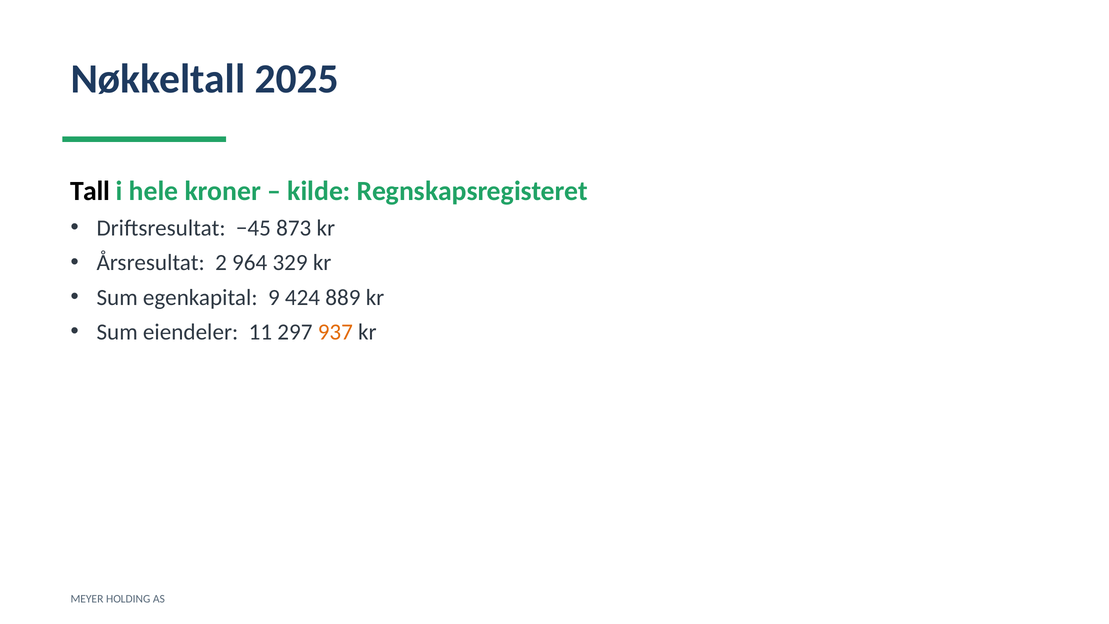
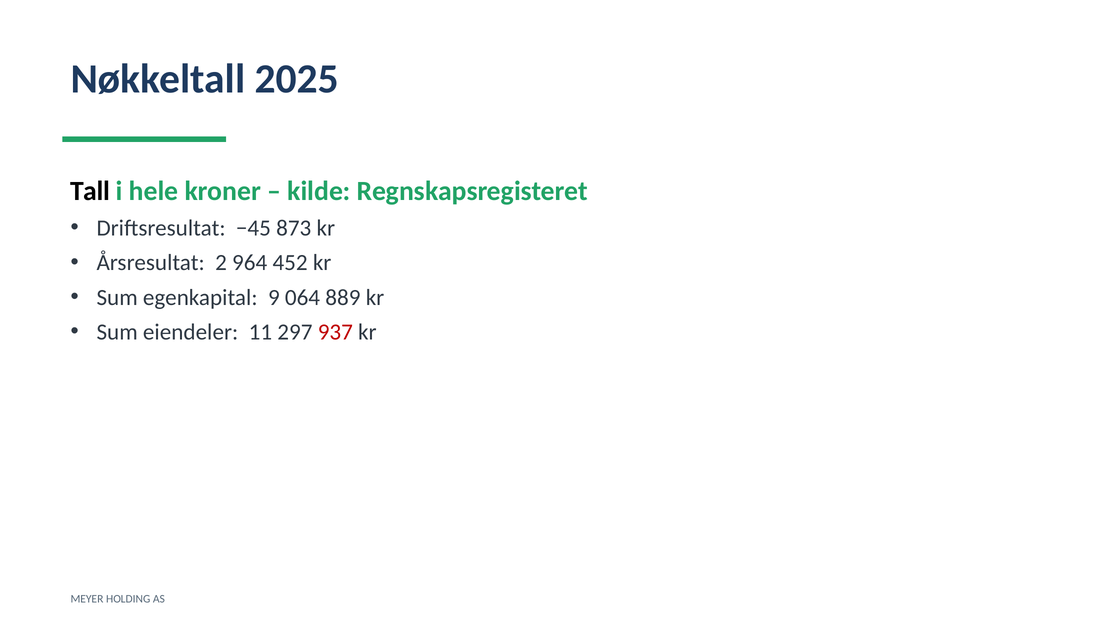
329: 329 -> 452 (290, 263)
424: 424 -> 064 (302, 297)
937 colour: orange -> red (335, 332)
